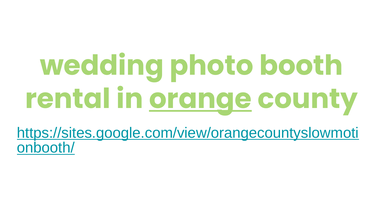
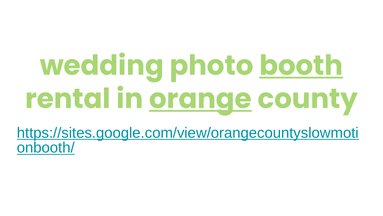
booth underline: none -> present (301, 65)
